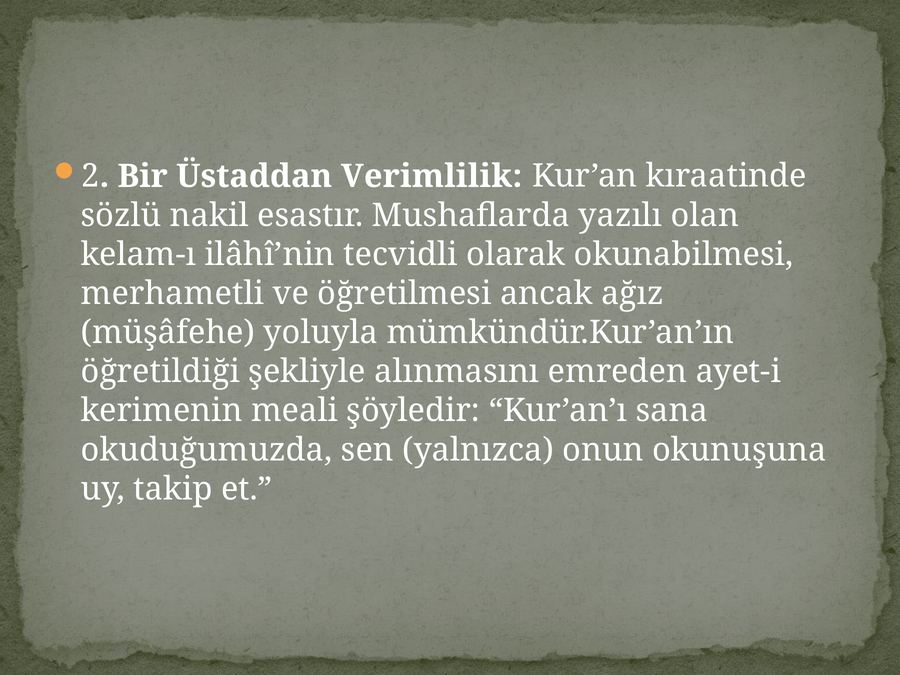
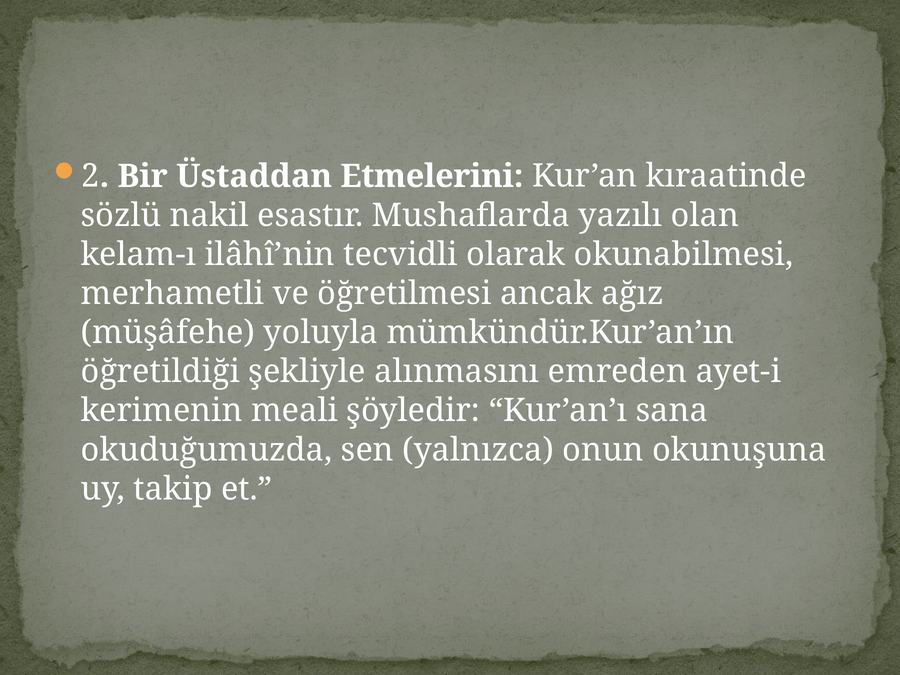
Verimlilik: Verimlilik -> Etmelerini (432, 176)
